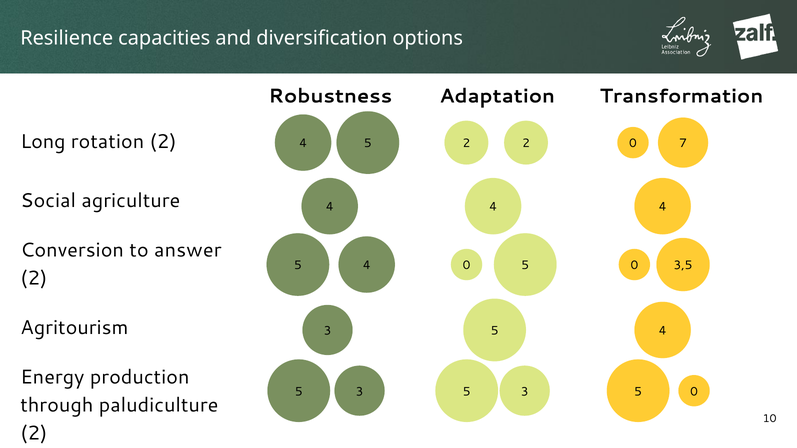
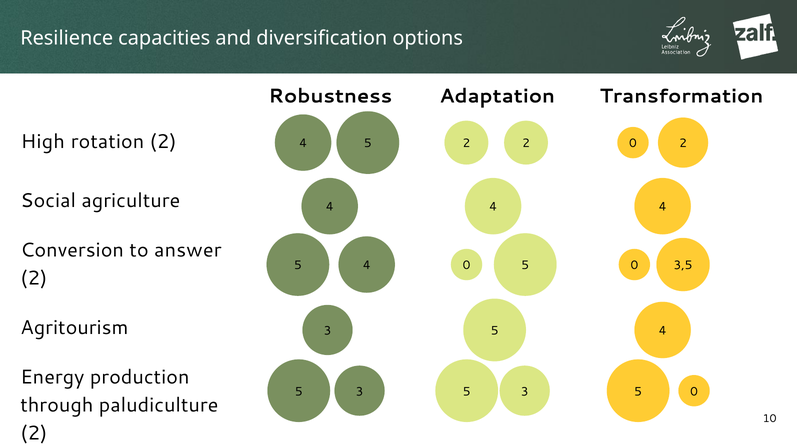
Long: Long -> High (43, 142)
7: 7 -> 2 (683, 144)
